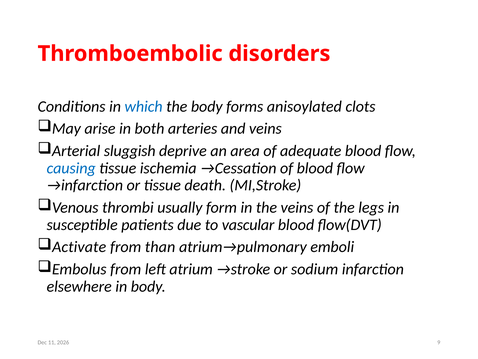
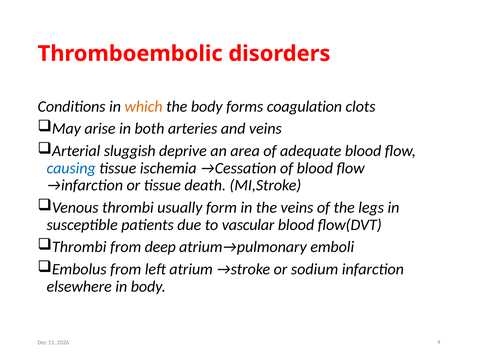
which colour: blue -> orange (144, 106)
anisoylated: anisoylated -> coagulation (304, 106)
Activate: Activate -> Thrombi (79, 247)
than: than -> deep (160, 247)
